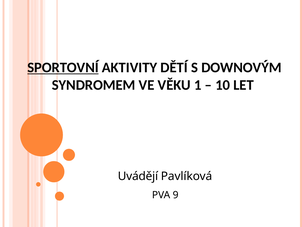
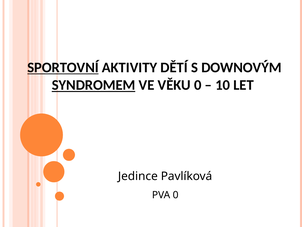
SYNDROMEM underline: none -> present (94, 85)
VĚKU 1: 1 -> 0 (198, 85)
Uvádějí: Uvádějí -> Jedince (138, 176)
PVA 9: 9 -> 0 (176, 195)
